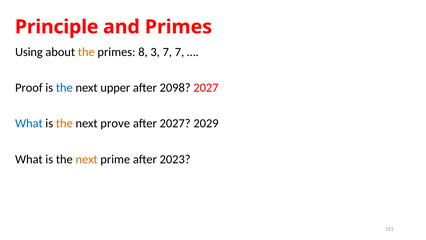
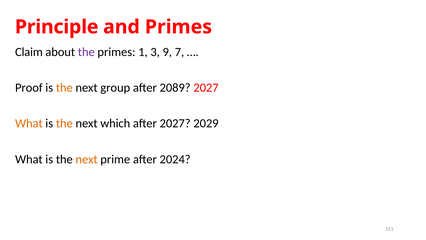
Using: Using -> Claim (29, 52)
the colour: orange -> purple (86, 52)
8: 8 -> 1 (143, 52)
3 7: 7 -> 9 (167, 52)
the colour: blue -> orange (64, 88)
upper: upper -> group (115, 88)
2098: 2098 -> 2089 (175, 88)
What colour: blue -> orange (29, 123)
prove: prove -> which (115, 123)
2023: 2023 -> 2024 (175, 159)
